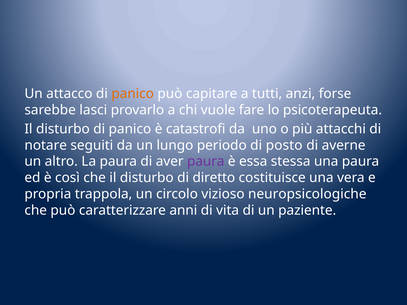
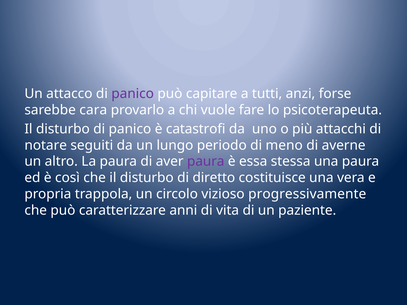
panico colour: orange -> purple (133, 94)
lasci: lasci -> cara (93, 110)
posto: posto -> meno (284, 145)
neuropsicologiche: neuropsicologiche -> progressivamente (307, 194)
